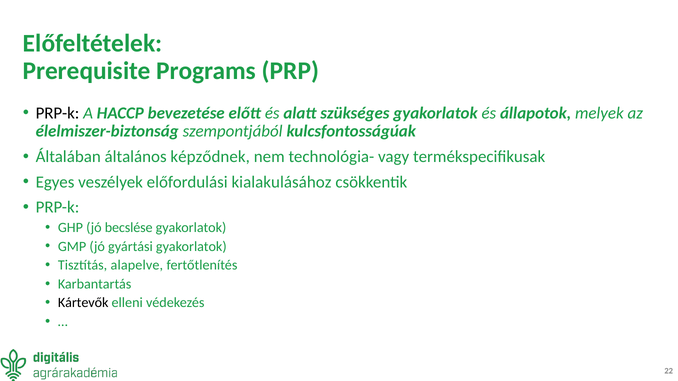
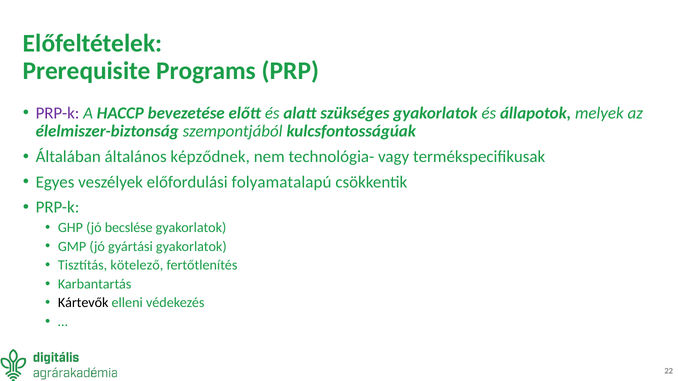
PRP-k colour: black -> purple (58, 113)
kialakulásához: kialakulásához -> folyamatalapú (281, 182)
alapelve: alapelve -> kötelező (137, 265)
